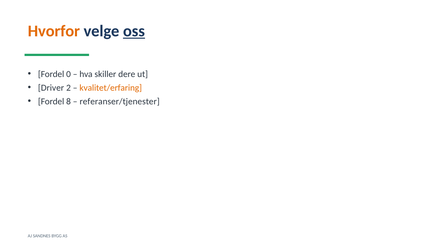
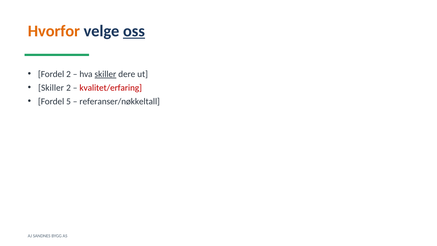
Fordel 0: 0 -> 2 (69, 74)
skiller underline: none -> present (105, 74)
Driver: Driver -> Skiller (51, 88)
kvalitet/erfaring colour: orange -> red (111, 88)
8: 8 -> 5 (69, 101)
referanser/tjenester: referanser/tjenester -> referanser/nøkkeltall (120, 101)
